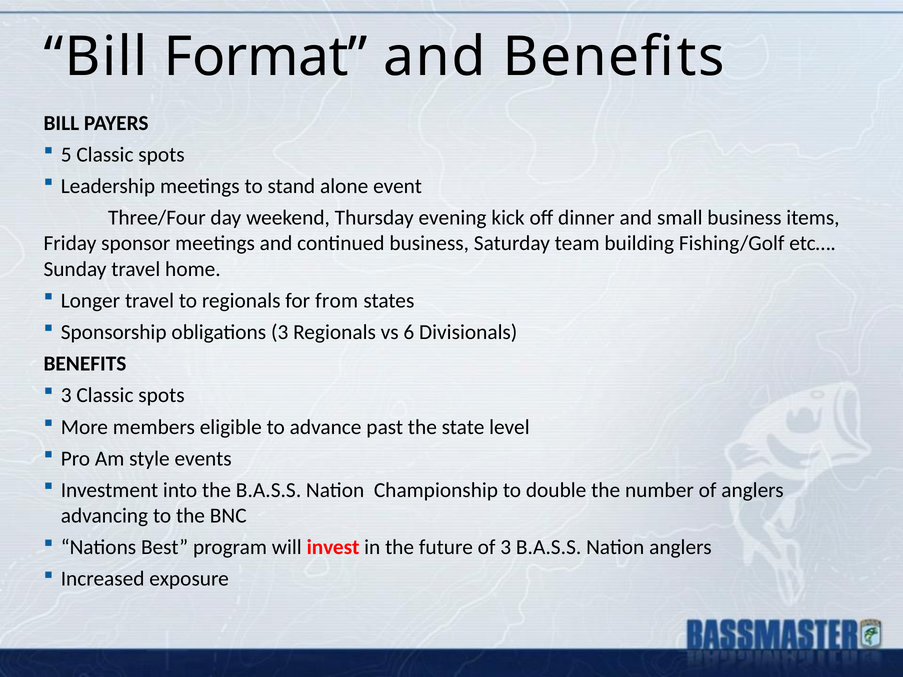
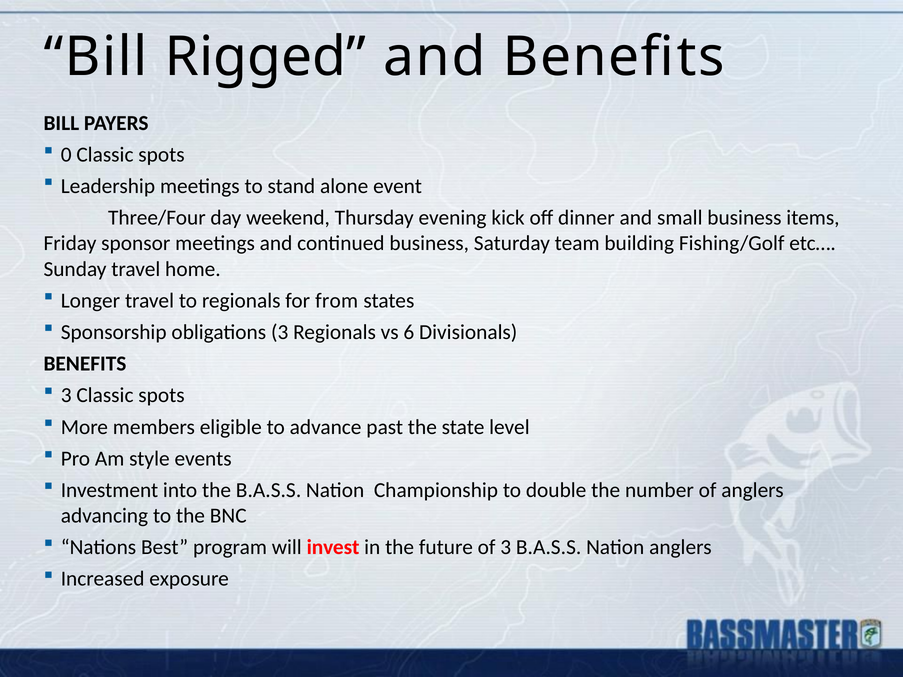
Format: Format -> Rigged (266, 57)
5: 5 -> 0 (66, 155)
